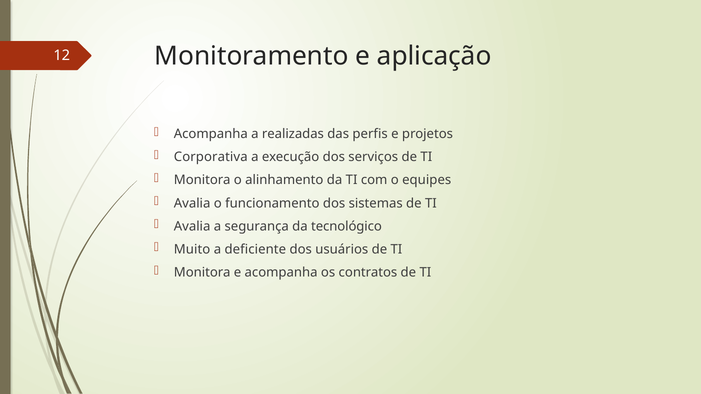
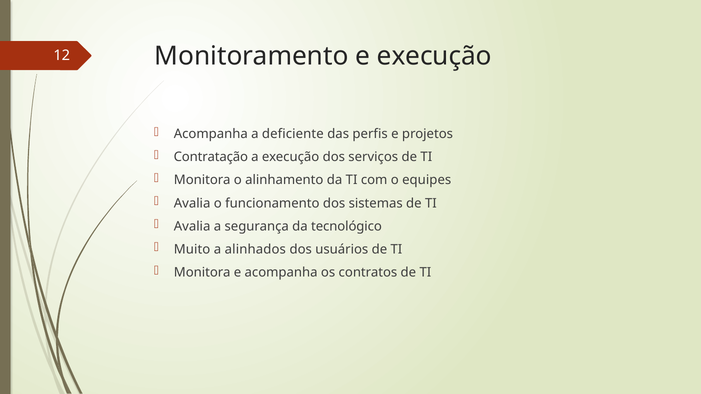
e aplicação: aplicação -> execução (434, 56)
realizadas: realizadas -> deficiente (293, 134)
Corporativa: Corporativa -> Contratação (211, 157)
deficiente: deficiente -> alinhados (255, 250)
